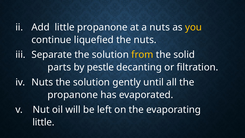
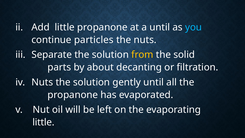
a nuts: nuts -> until (160, 27)
you colour: yellow -> light blue (194, 27)
liquefied: liquefied -> particles (94, 40)
pestle: pestle -> about (100, 67)
